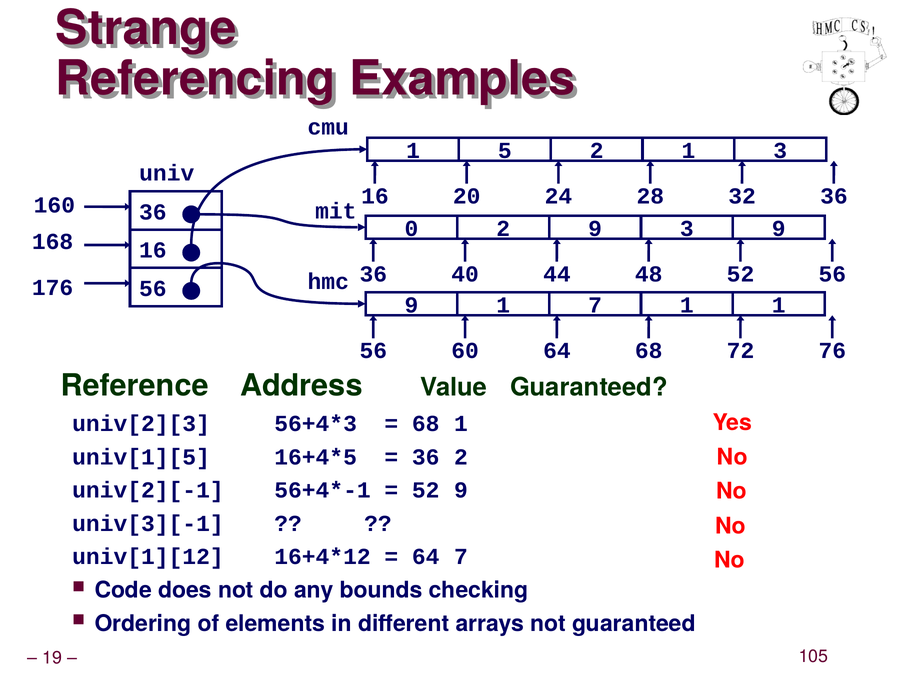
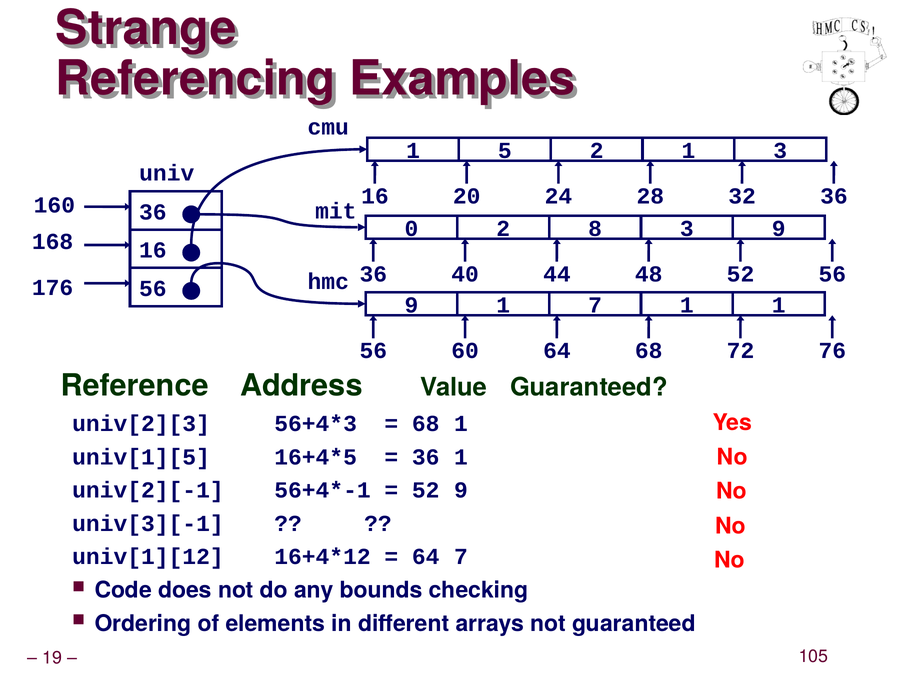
2 9: 9 -> 8 (595, 229)
36 2: 2 -> 1 (461, 457)
